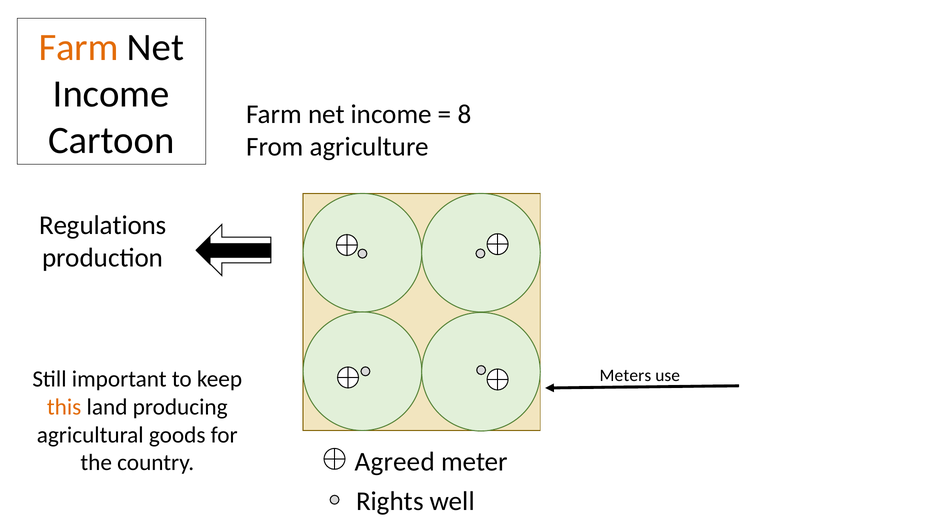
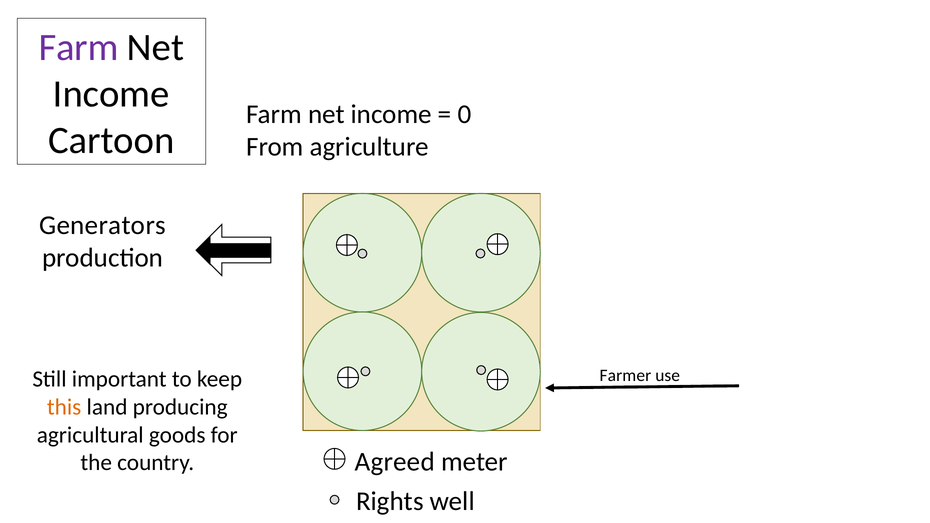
Farm colour: orange -> purple (79, 48)
8: 8 -> 0 (464, 114)
Regulations: Regulations -> Generators (103, 225)
Meters: Meters -> Farmer (625, 376)
